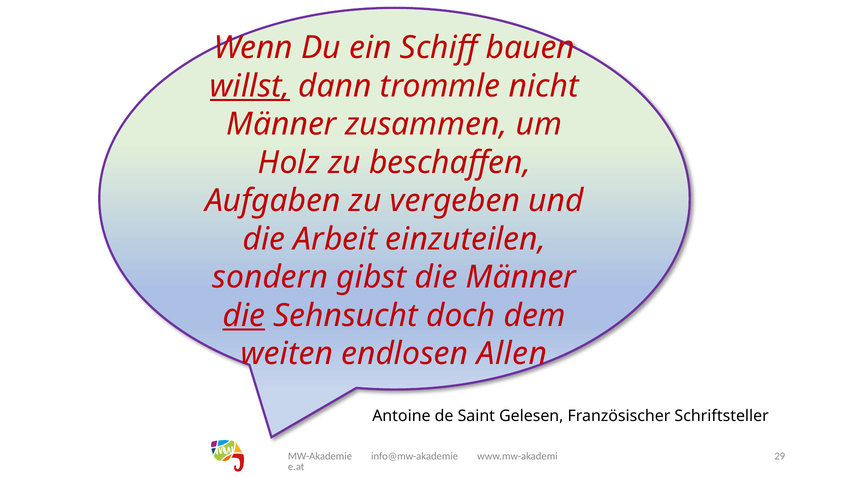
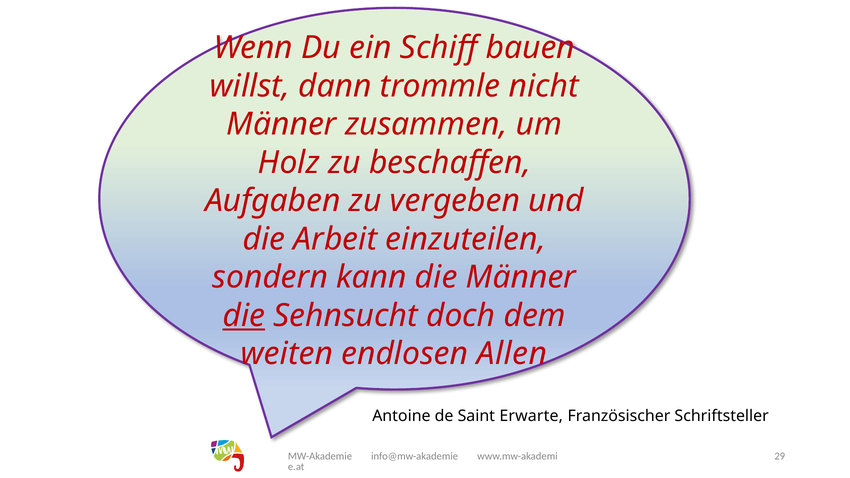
willst underline: present -> none (250, 86)
gibst: gibst -> kann (372, 277)
Gelesen: Gelesen -> Erwarte (531, 416)
